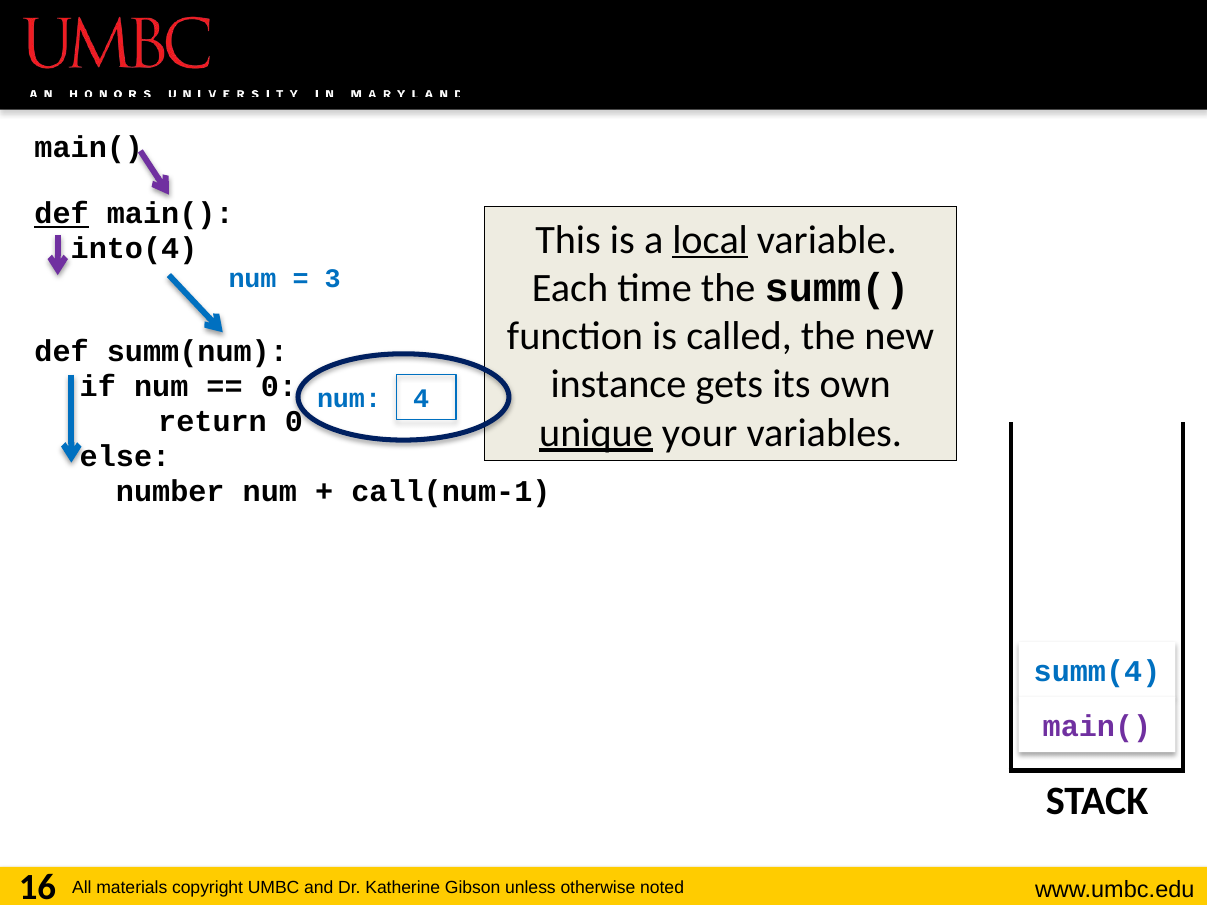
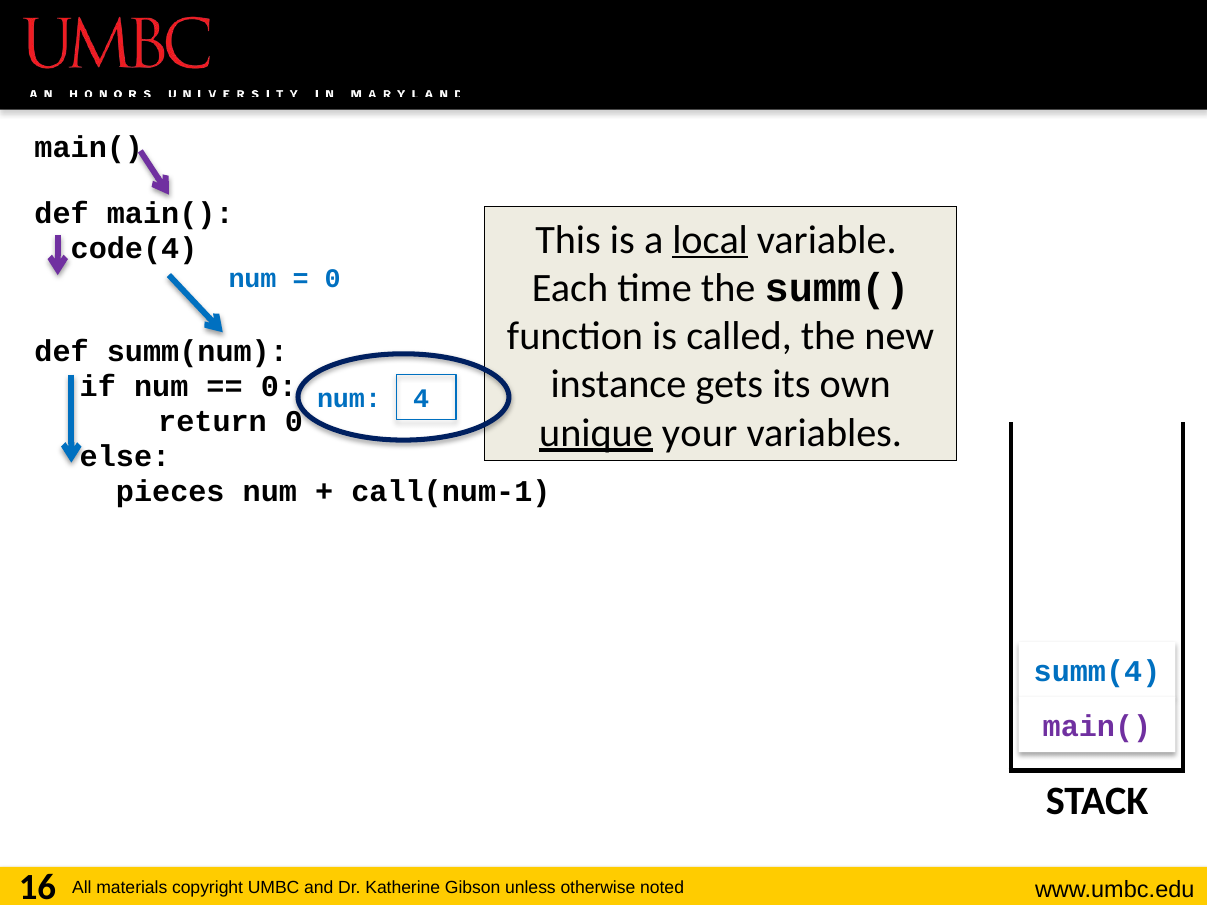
def underline: present -> none (62, 214)
into(4: into(4 -> code(4 (134, 249)
3: 3 -> 0 (333, 279)
number: number -> pieces (170, 492)
